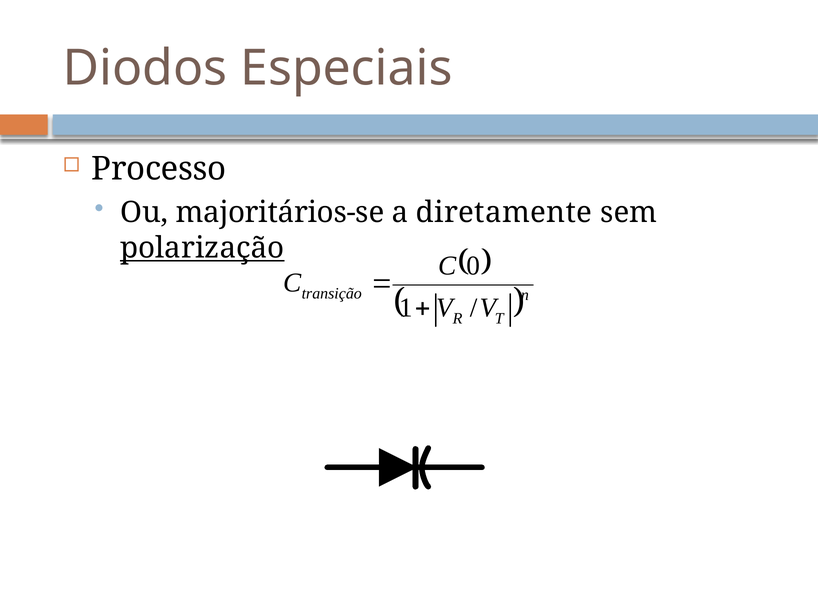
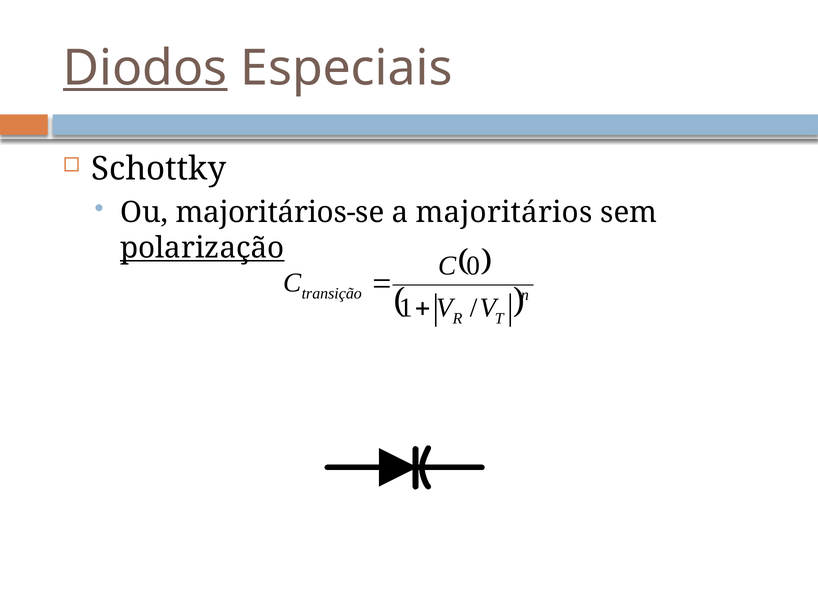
Diodos underline: none -> present (145, 68)
Processo: Processo -> Schottky (159, 169)
diretamente: diretamente -> majoritários (504, 213)
